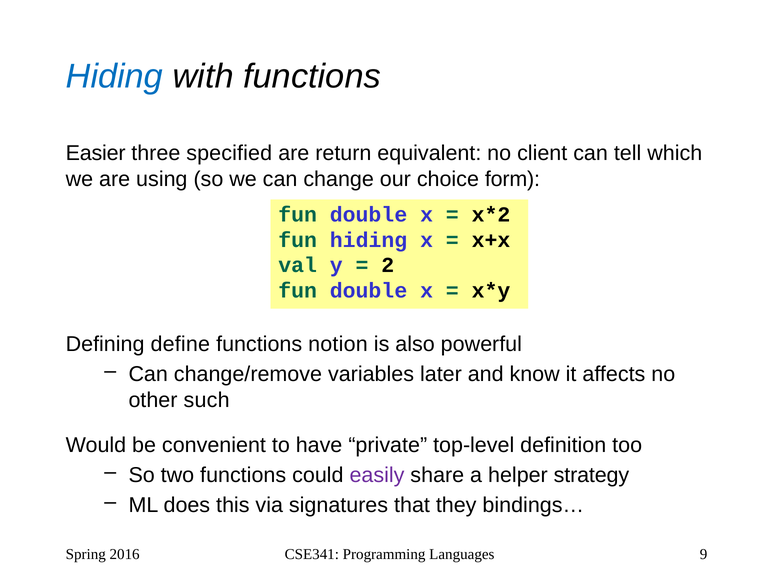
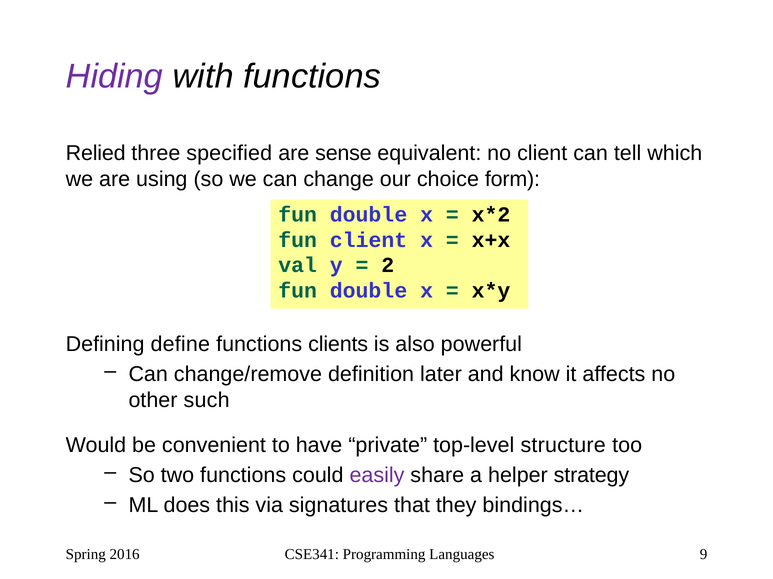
Hiding colour: blue -> purple (114, 76)
Easier: Easier -> Relied (96, 154)
return: return -> sense (343, 154)
fun hiding: hiding -> client (369, 240)
notion: notion -> clients (338, 345)
variables: variables -> definition (371, 375)
definition: definition -> structure (563, 446)
